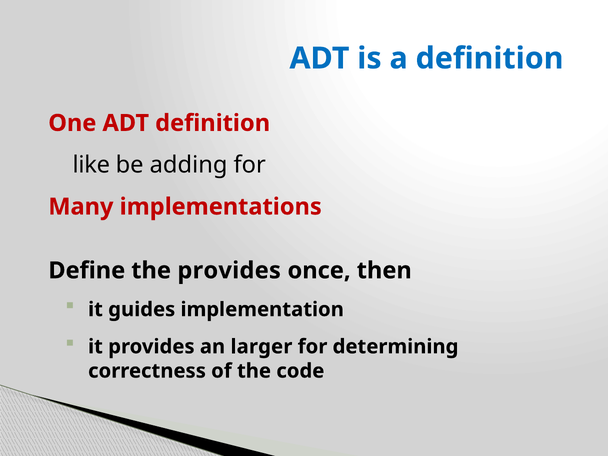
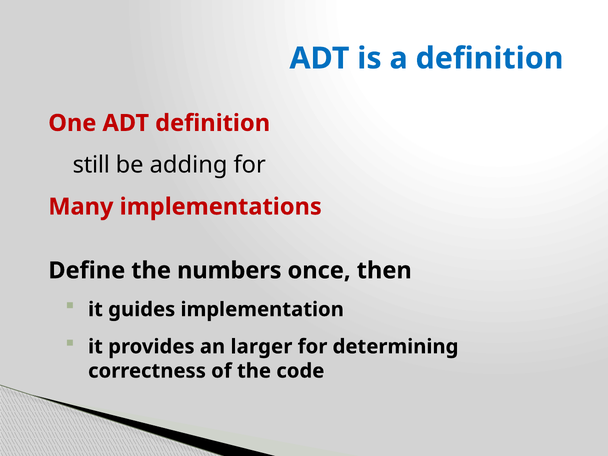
like: like -> still (91, 165)
the provides: provides -> numbers (229, 271)
